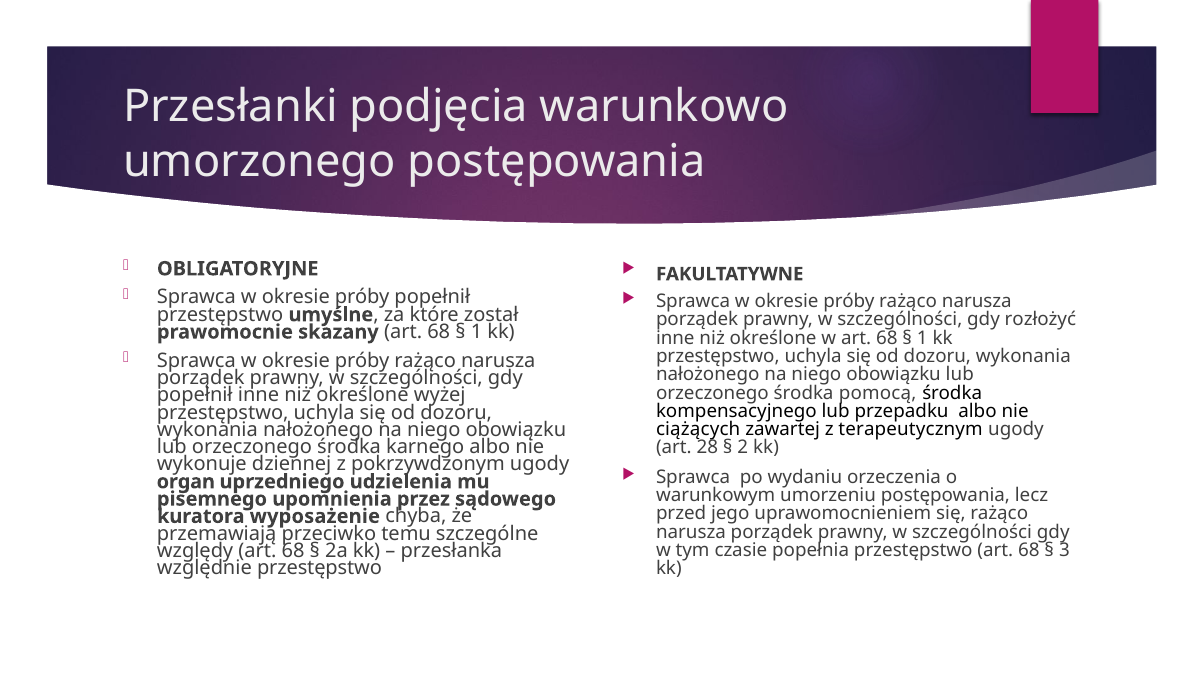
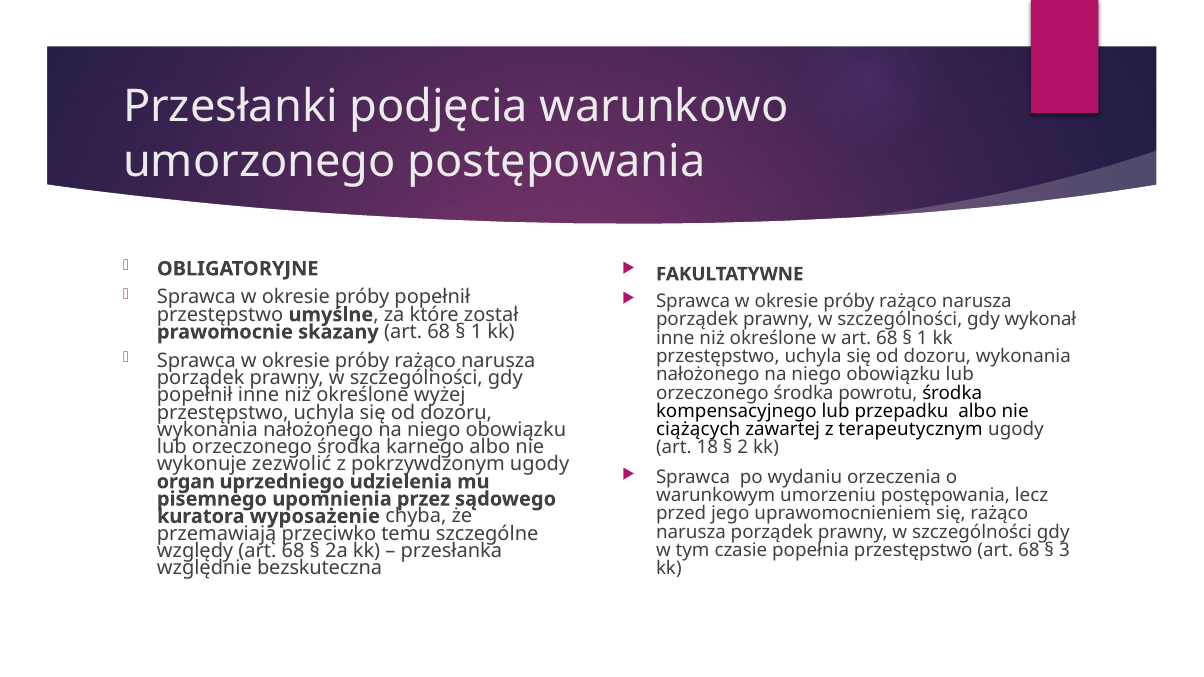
rozłożyć: rozłożyć -> wykonał (1040, 320)
pomocą: pomocą -> powrotu (878, 393)
28: 28 -> 18 (707, 448)
dziennej: dziennej -> zezwolić (292, 465)
względnie przestępstwo: przestępstwo -> bezskuteczna (320, 568)
